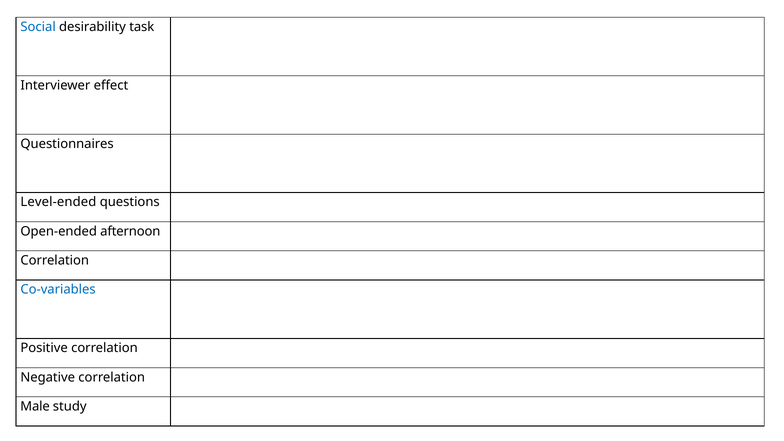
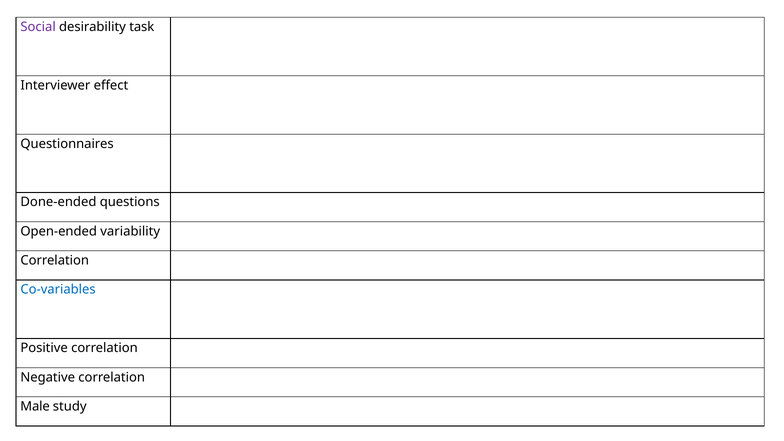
Social colour: blue -> purple (38, 27)
Level-ended: Level-ended -> Done-ended (58, 202)
afternoon: afternoon -> variability (130, 231)
